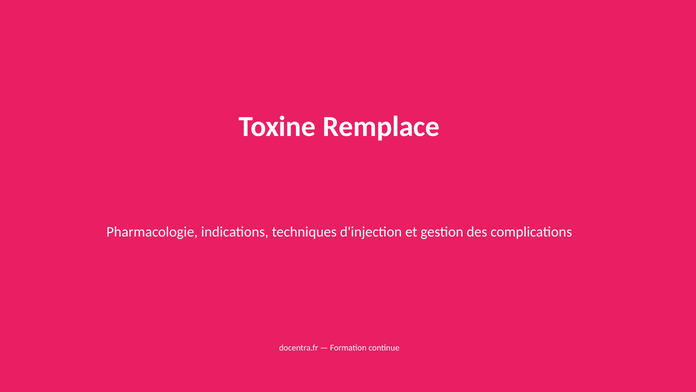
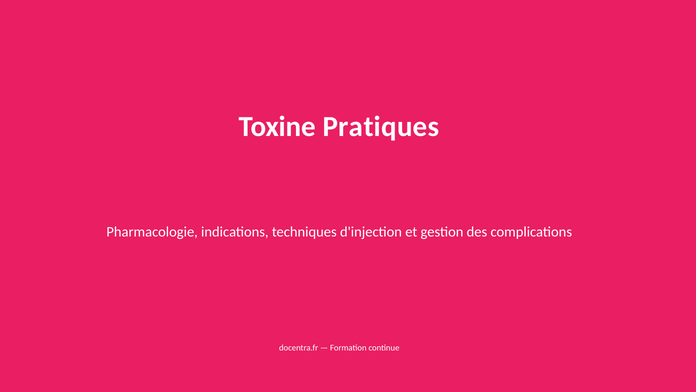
Remplace: Remplace -> Pratiques (381, 126)
